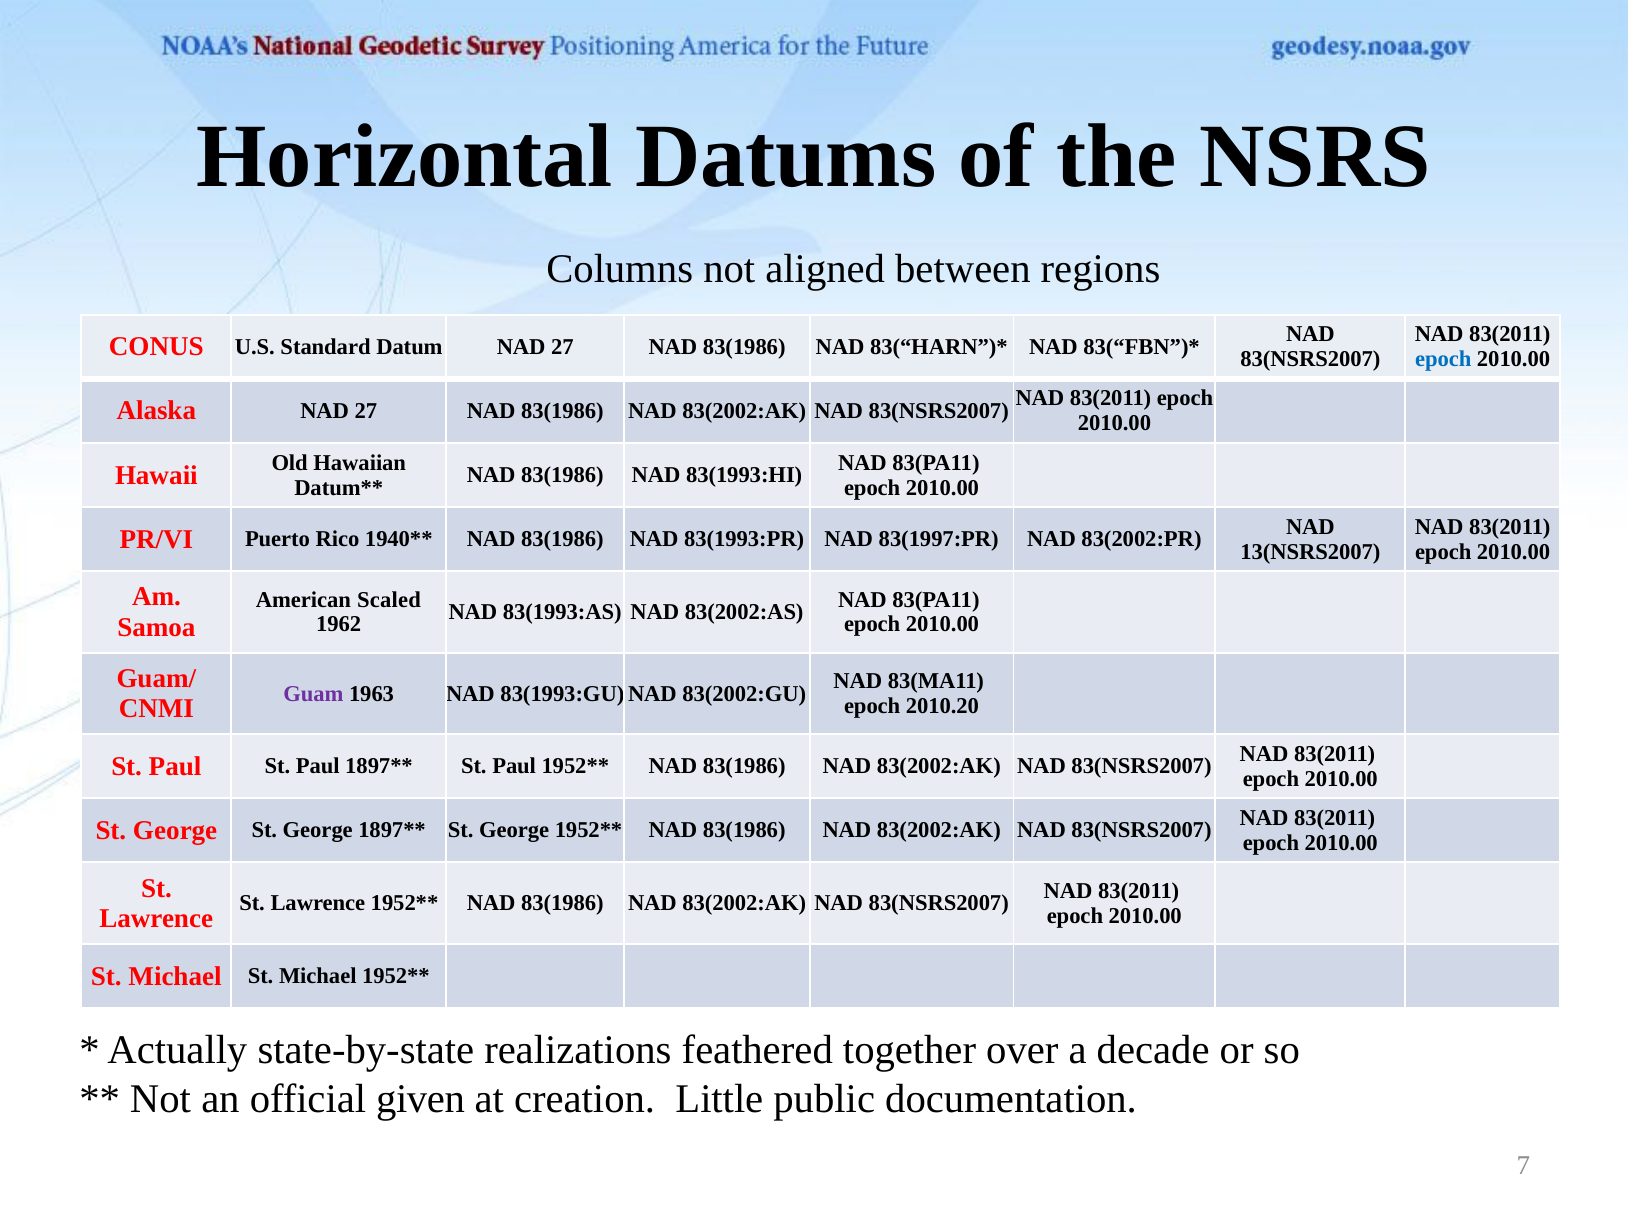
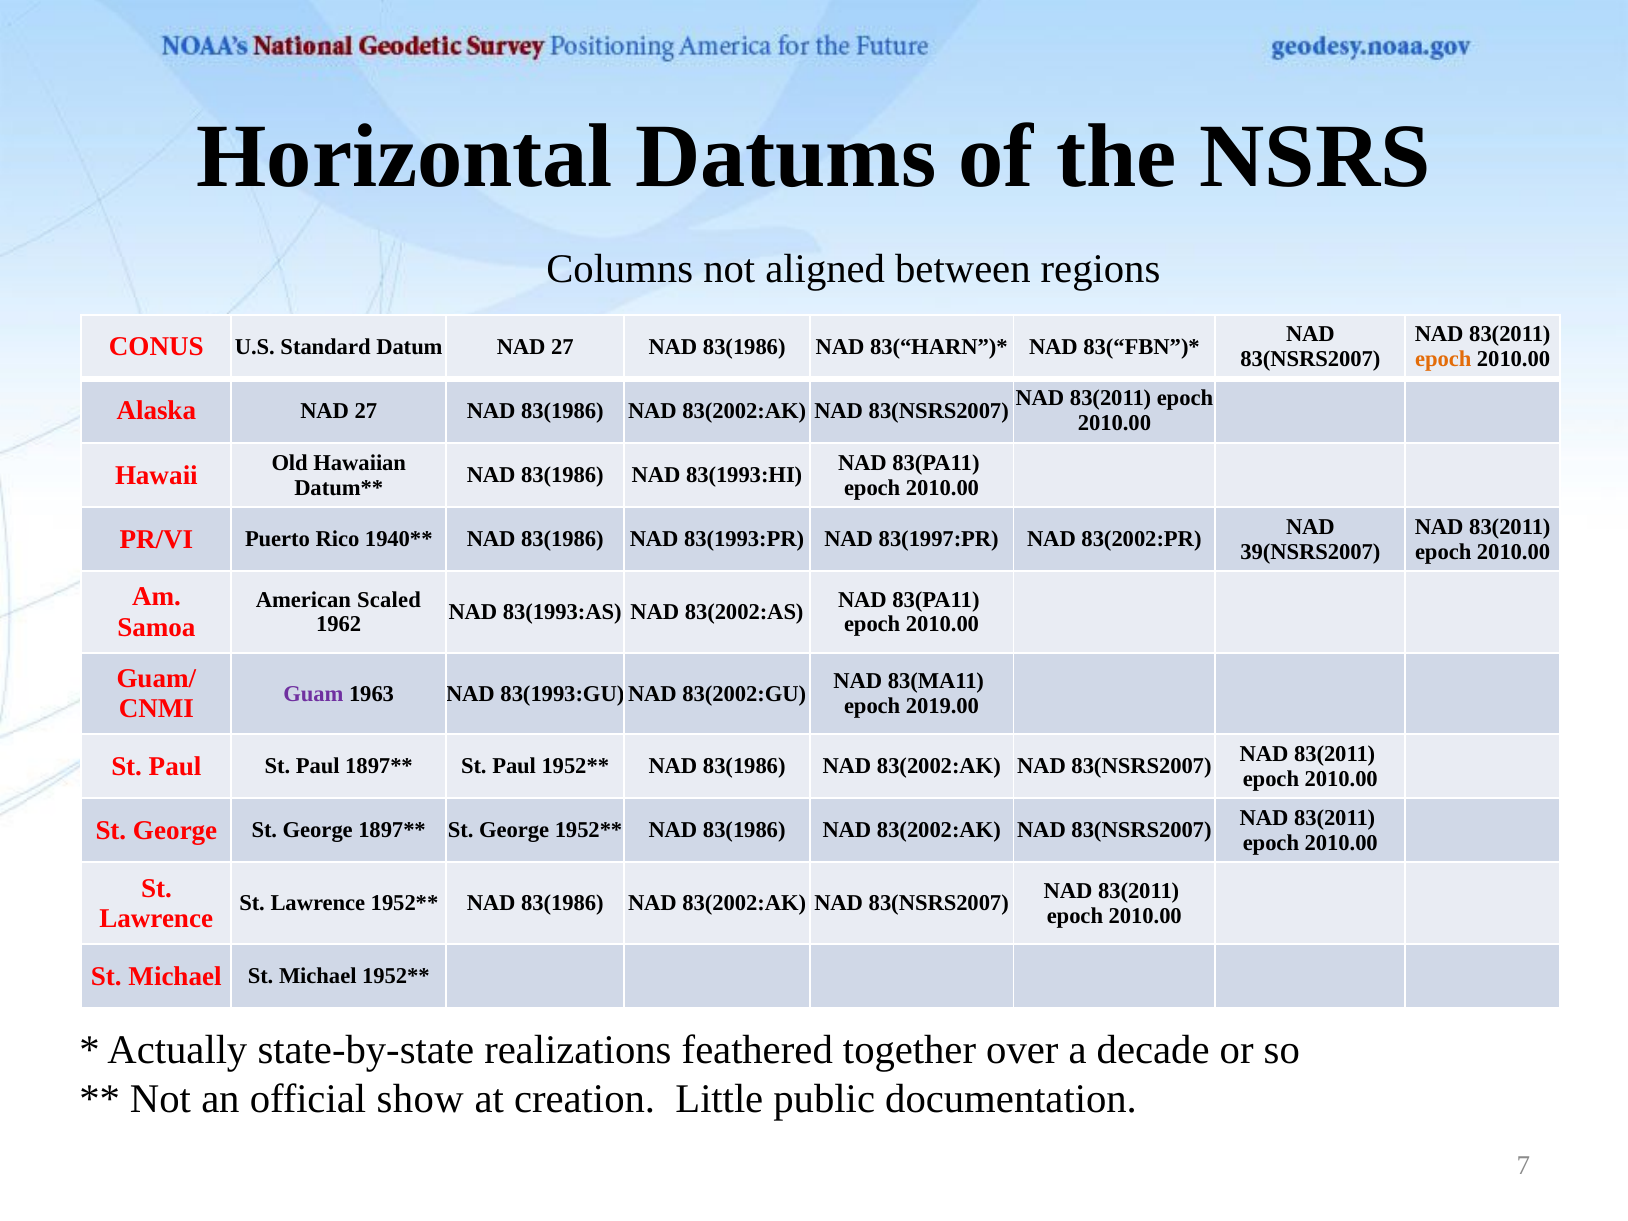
epoch colour: blue -> orange (1443, 359)
13(NSRS2007: 13(NSRS2007 -> 39(NSRS2007 (1310, 552)
2010.20: 2010.20 -> 2019.00 (942, 706)
given: given -> show (420, 1099)
